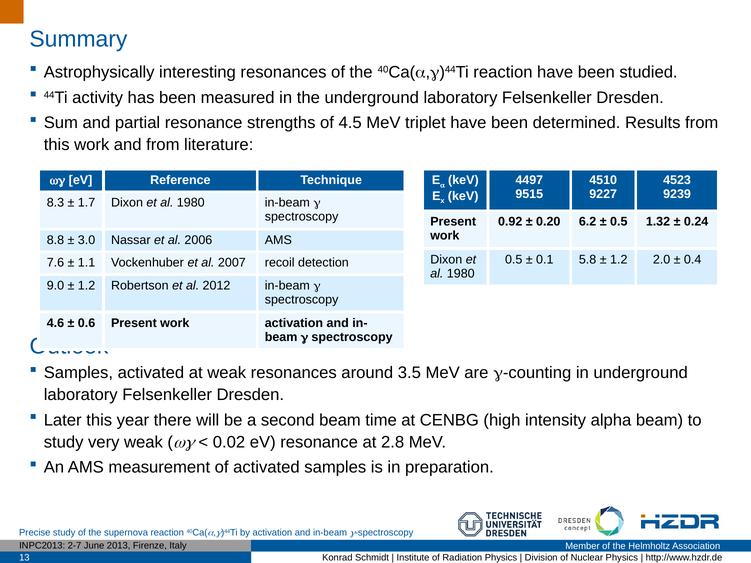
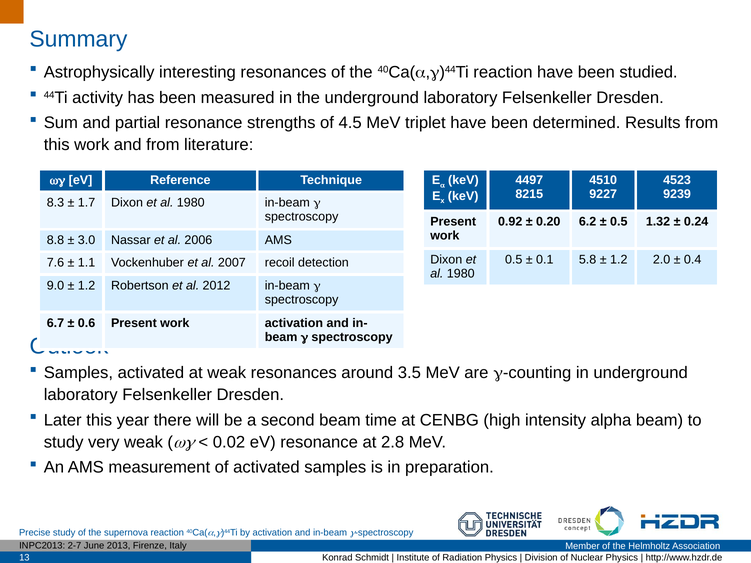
9515: 9515 -> 8215 (529, 194)
4.6: 4.6 -> 6.7 (55, 323)
